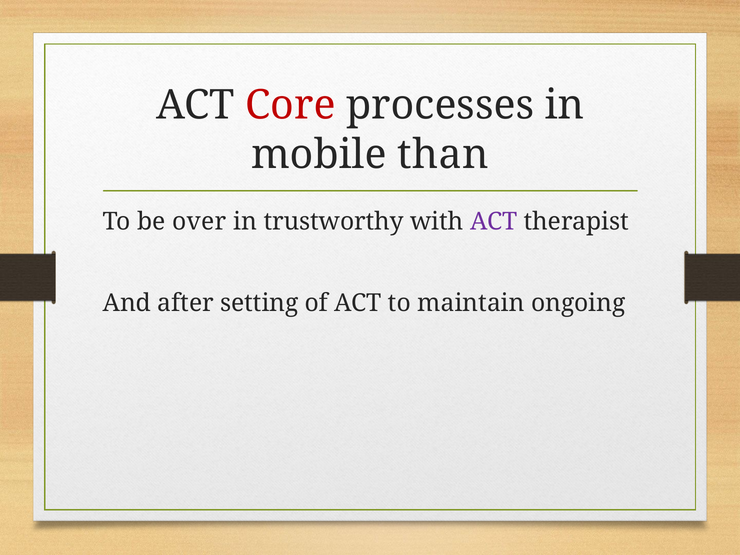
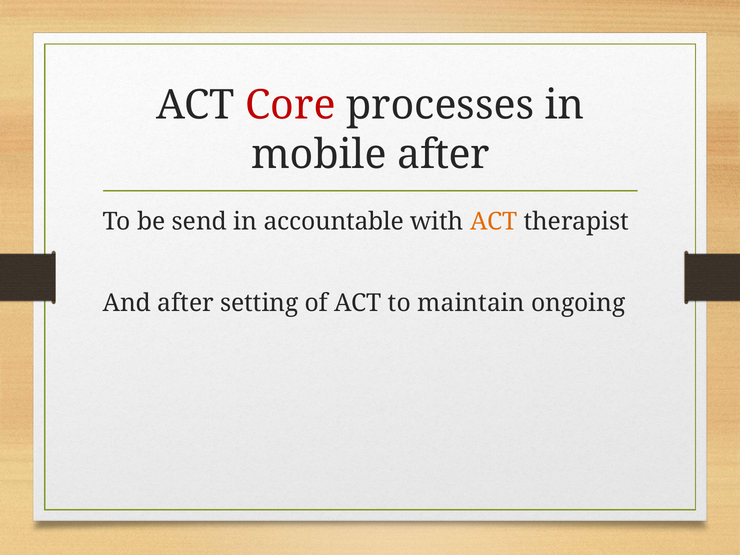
mobile than: than -> after (444, 155)
over: over -> send (199, 222)
trustworthy: trustworthy -> accountable (334, 222)
ACT colour: purple -> orange (494, 222)
